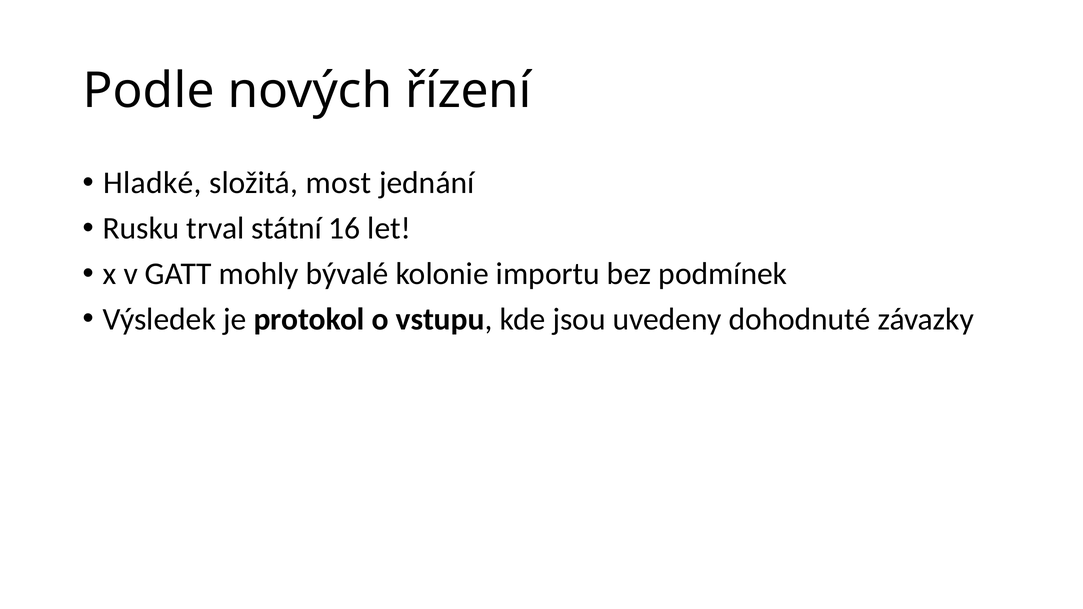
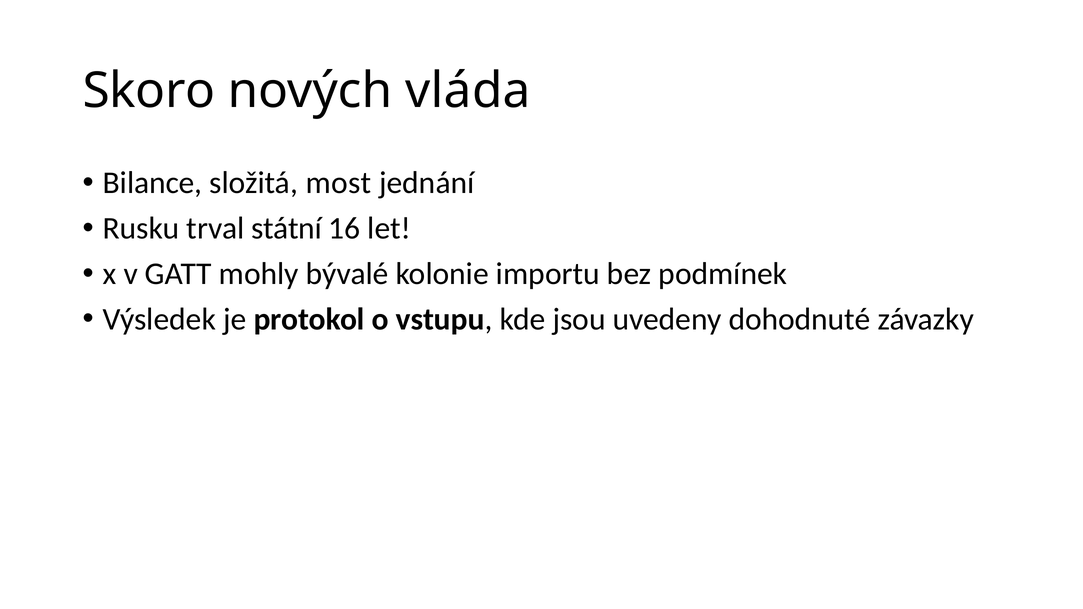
Podle: Podle -> Skoro (149, 91)
řízení: řízení -> vláda (468, 91)
Hladké: Hladké -> Bilance (153, 183)
